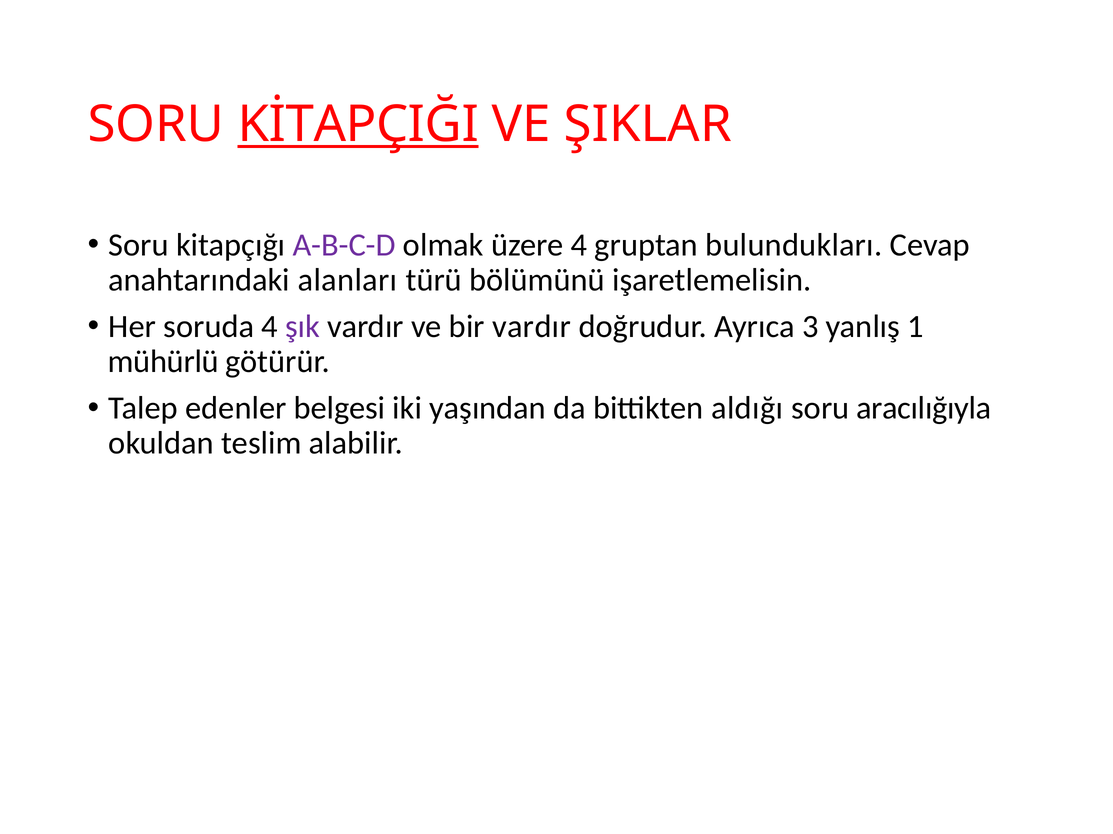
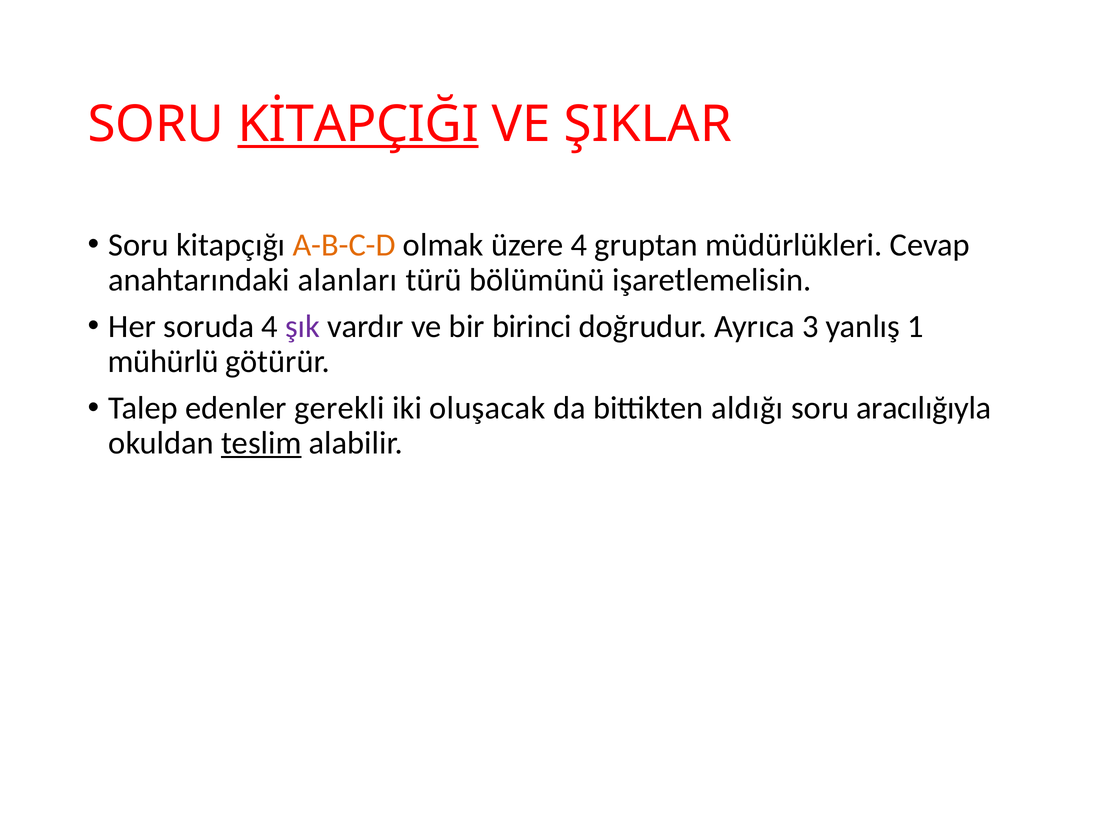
A-B-C-D colour: purple -> orange (344, 245)
bulundukları: bulundukları -> müdürlükleri (794, 245)
bir vardır: vardır -> birinci (532, 327)
belgesi: belgesi -> gerekli (339, 409)
yaşından: yaşından -> oluşacak (487, 409)
teslim underline: none -> present (261, 444)
